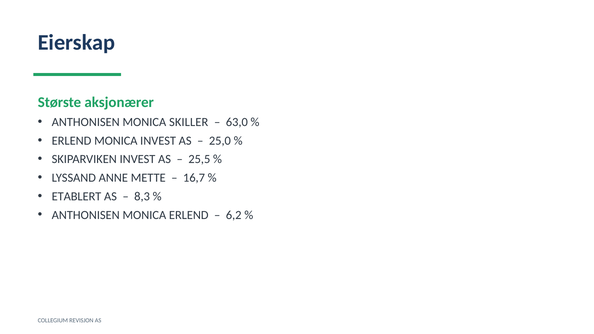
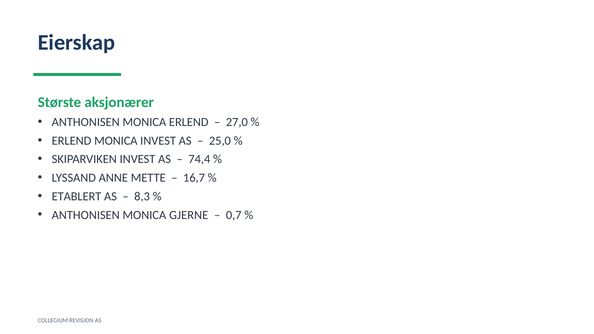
MONICA SKILLER: SKILLER -> ERLEND (189, 122)
63,0: 63,0 -> 27,0 (237, 122)
25,5: 25,5 -> 74,4 (199, 159)
MONICA ERLEND: ERLEND -> GJERNE (189, 215)
6,2: 6,2 -> 0,7 (234, 215)
